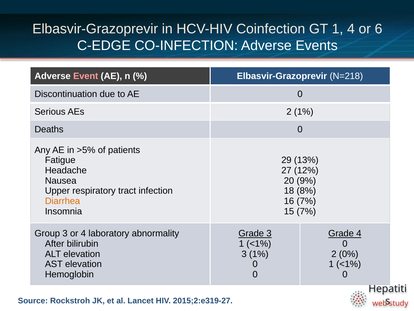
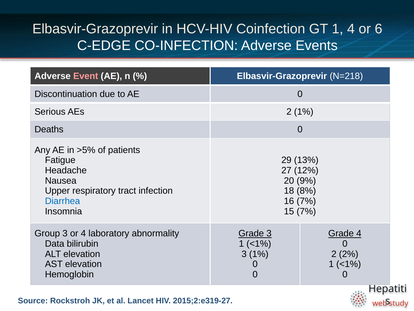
Diarrhea colour: orange -> blue (63, 201)
After: After -> Data (55, 243)
0%: 0% -> 2% (349, 254)
